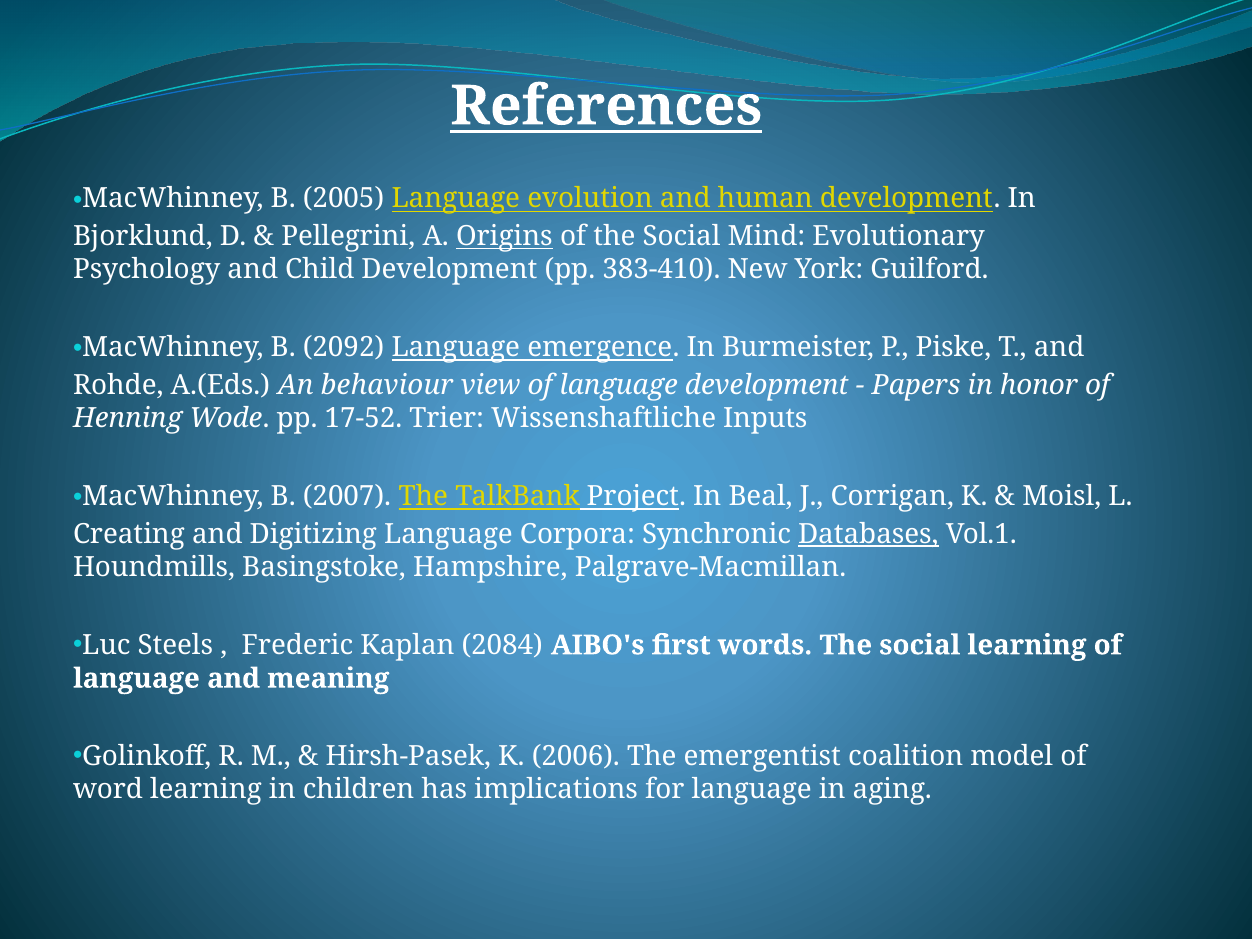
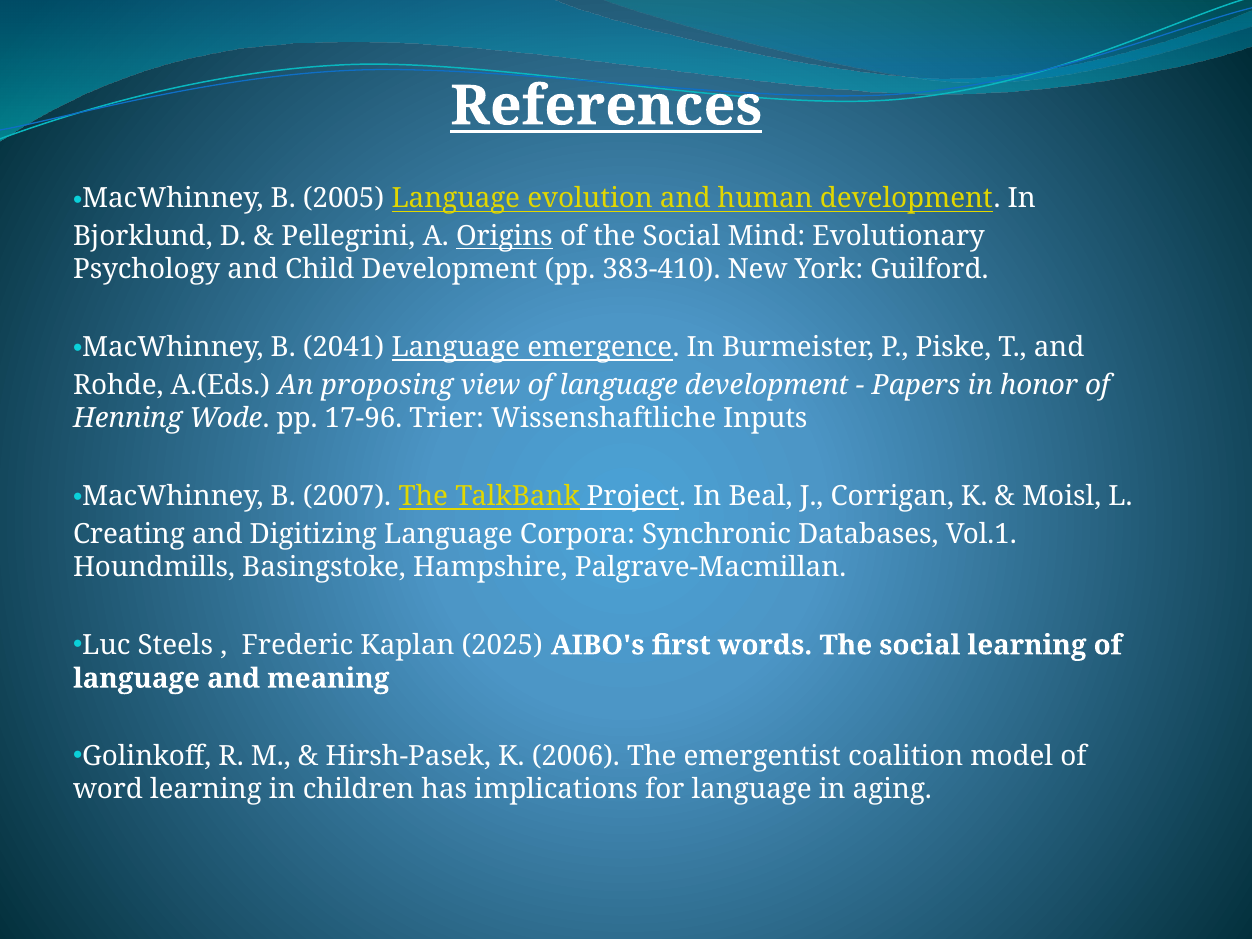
2092: 2092 -> 2041 (343, 347)
behaviour: behaviour -> proposing (387, 385)
17-52: 17-52 -> 17-96 (363, 419)
Databases underline: present -> none (868, 534)
2084: 2084 -> 2025 (502, 645)
